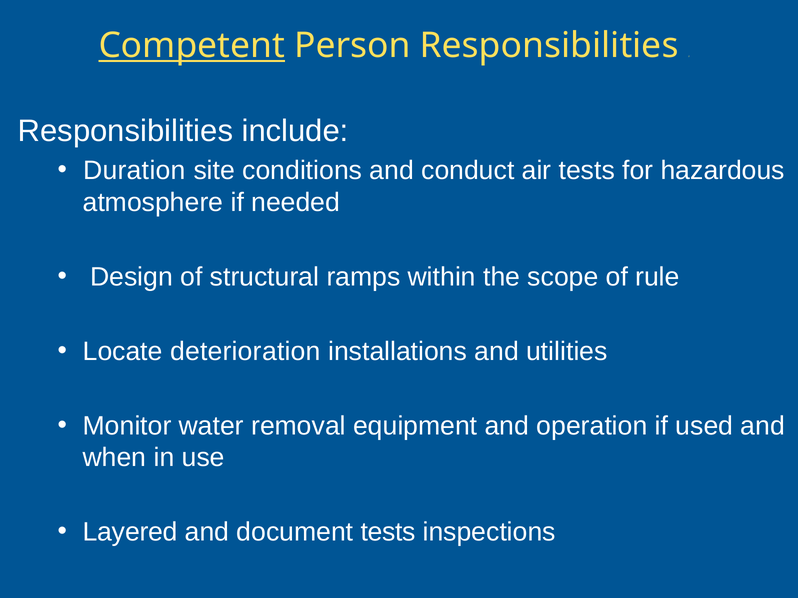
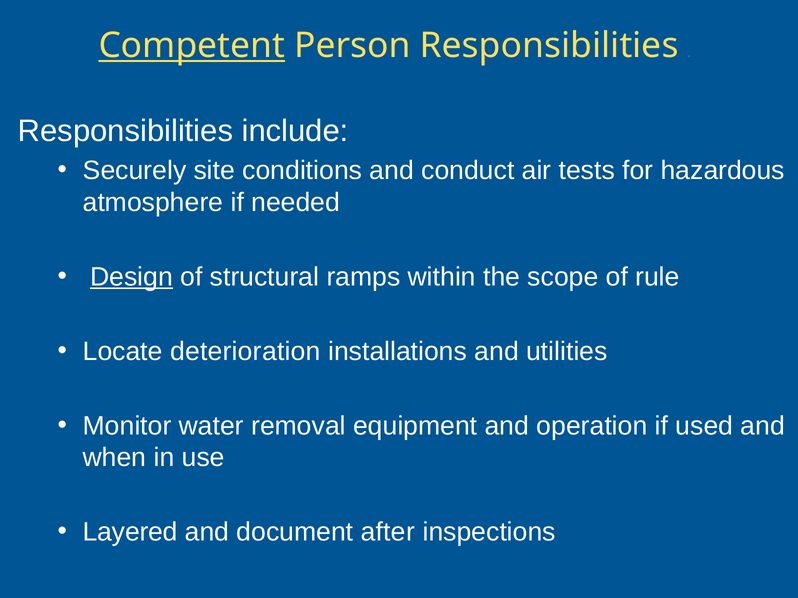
Duration: Duration -> Securely (135, 171)
Design underline: none -> present (132, 277)
document tests: tests -> after (388, 532)
